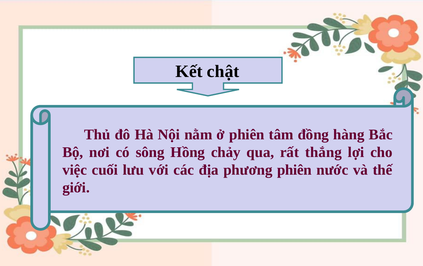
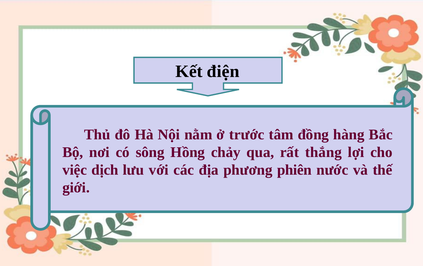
chật: chật -> điện (223, 71)
ở phiên: phiên -> trước (247, 135)
cuối: cuối -> dịch (105, 170)
